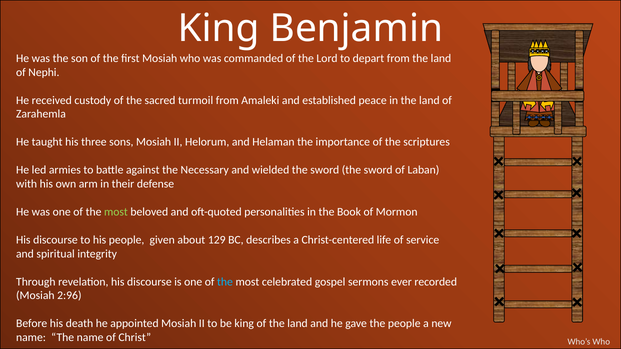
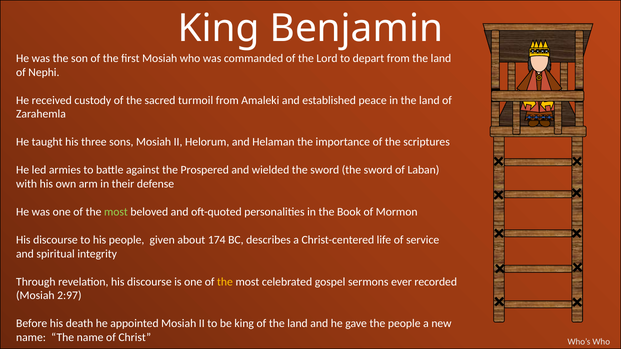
Necessary: Necessary -> Prospered (205, 170)
129: 129 -> 174 (217, 240)
the colour: light blue -> yellow (225, 282)
2:96: 2:96 -> 2:97 (69, 296)
